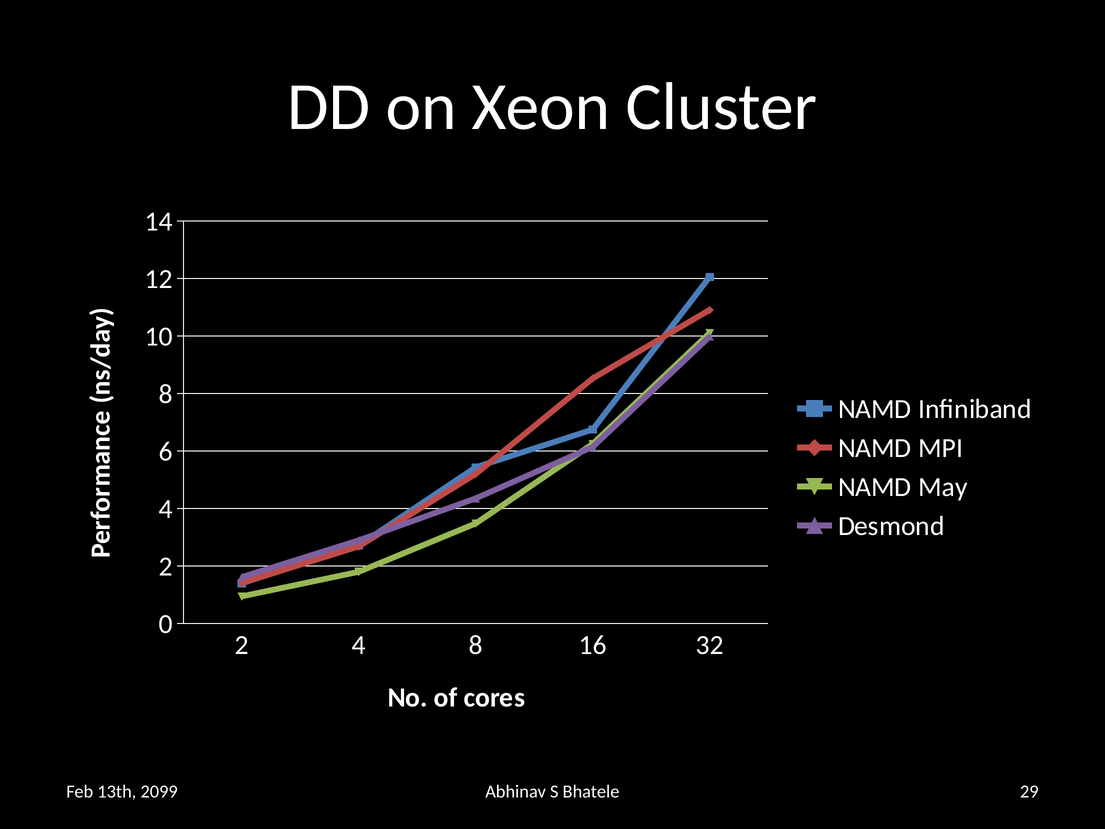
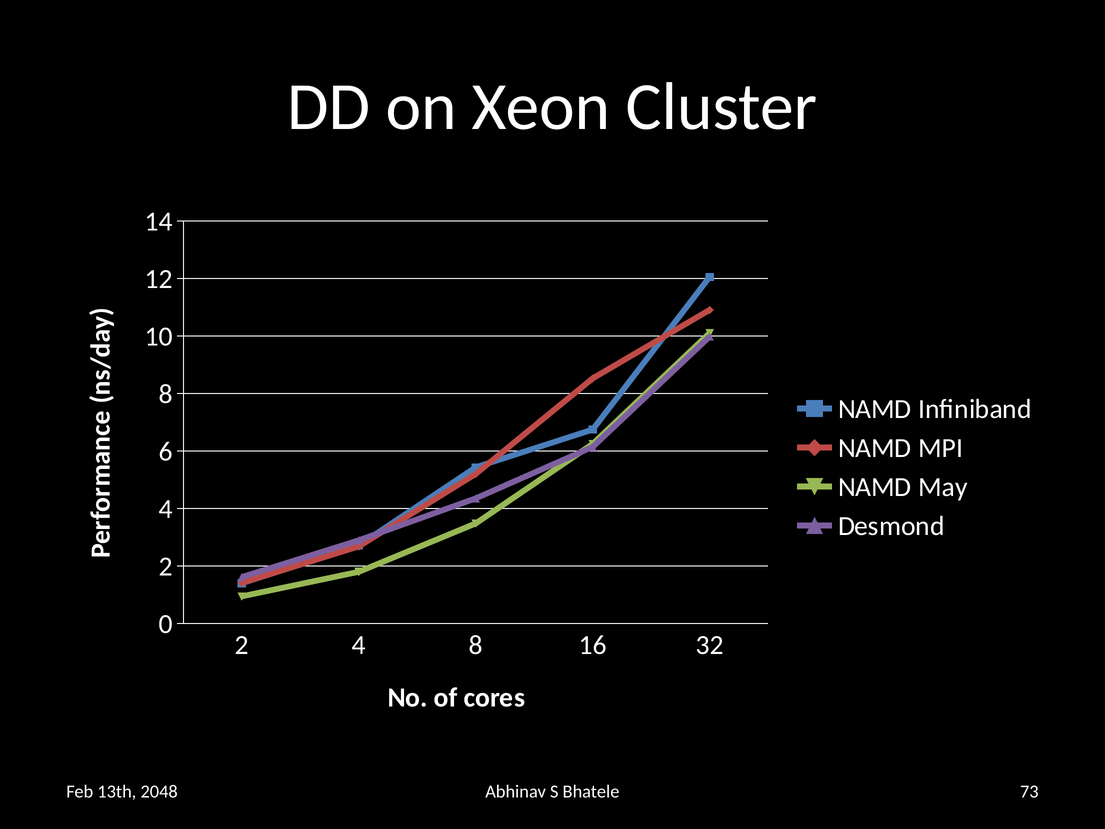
29: 29 -> 73 (1029, 791)
2099: 2099 -> 2048 (159, 791)
